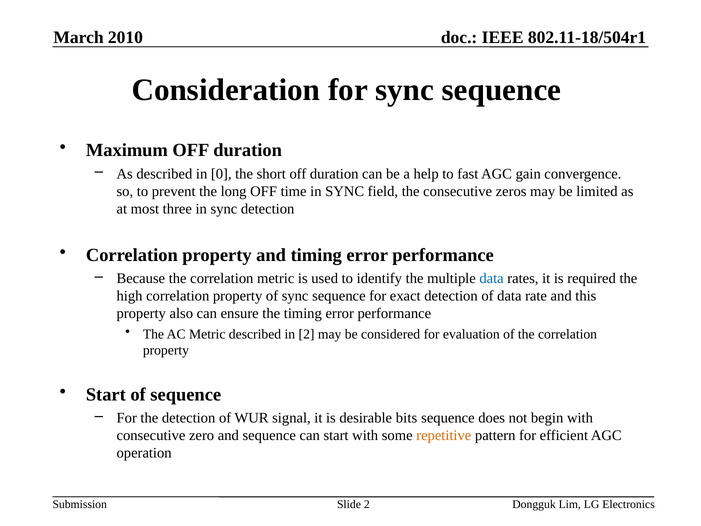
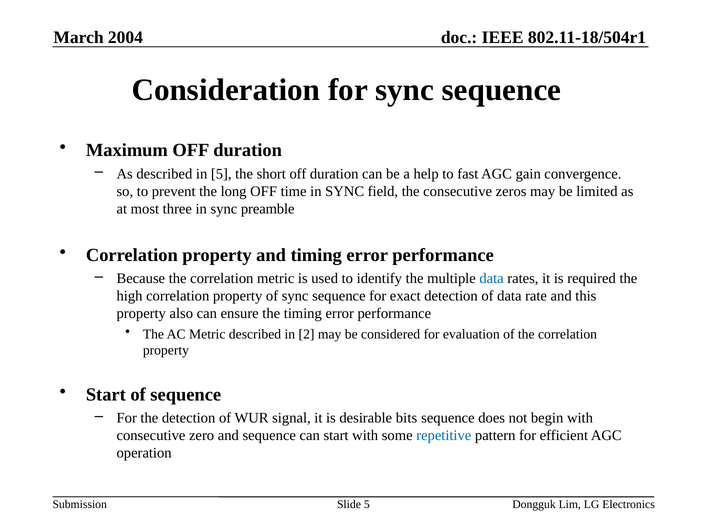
2010: 2010 -> 2004 (125, 37)
in 0: 0 -> 5 (221, 174)
sync detection: detection -> preamble (268, 209)
repetitive colour: orange -> blue (444, 435)
Slide 2: 2 -> 5 (367, 504)
